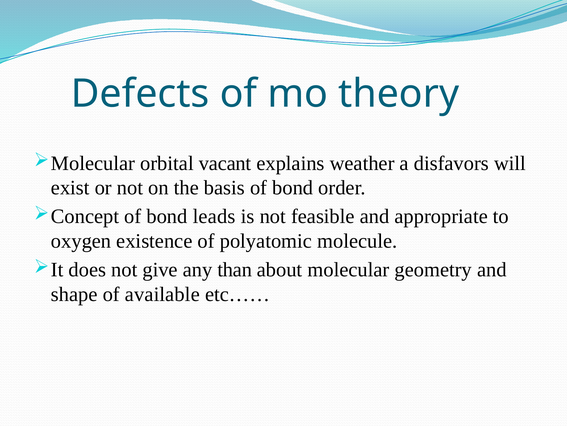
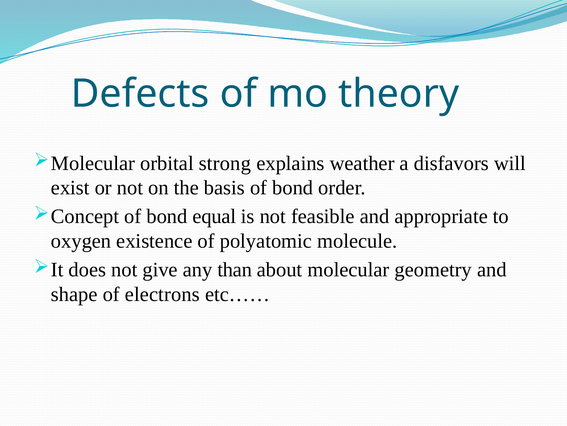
vacant: vacant -> strong (225, 163)
leads: leads -> equal (214, 216)
available: available -> electrons (162, 294)
